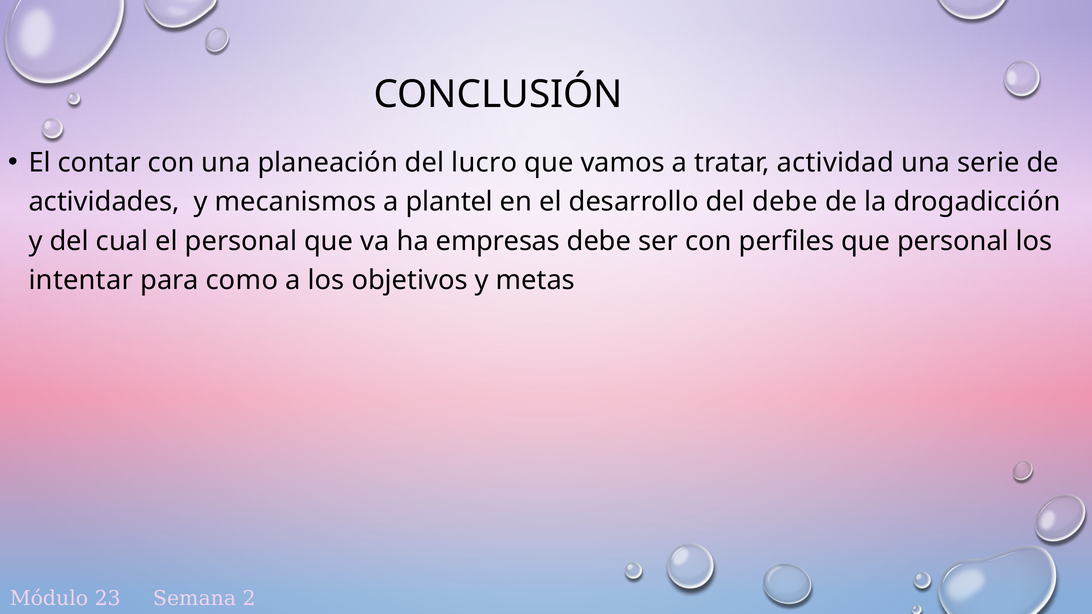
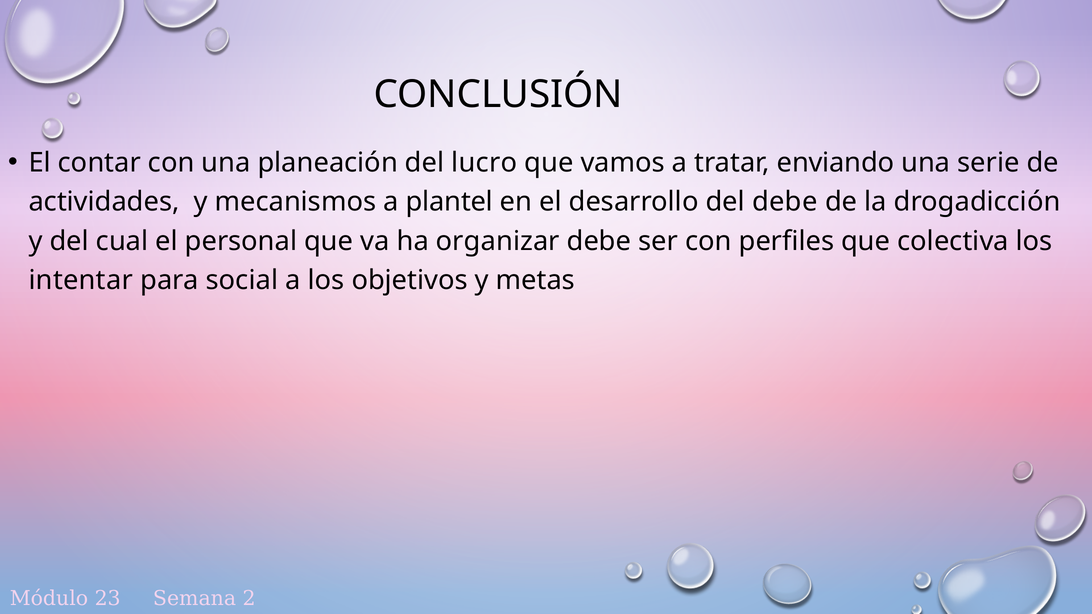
actividad: actividad -> enviando (836, 163)
empresas: empresas -> organizar (498, 241)
que personal: personal -> colectiva (953, 241)
como: como -> social (242, 281)
